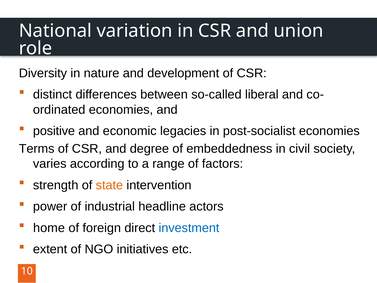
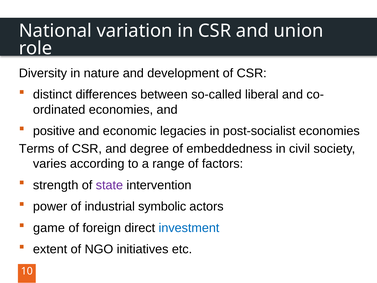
state colour: orange -> purple (109, 185)
headline: headline -> symbolic (162, 206)
home: home -> game (49, 228)
